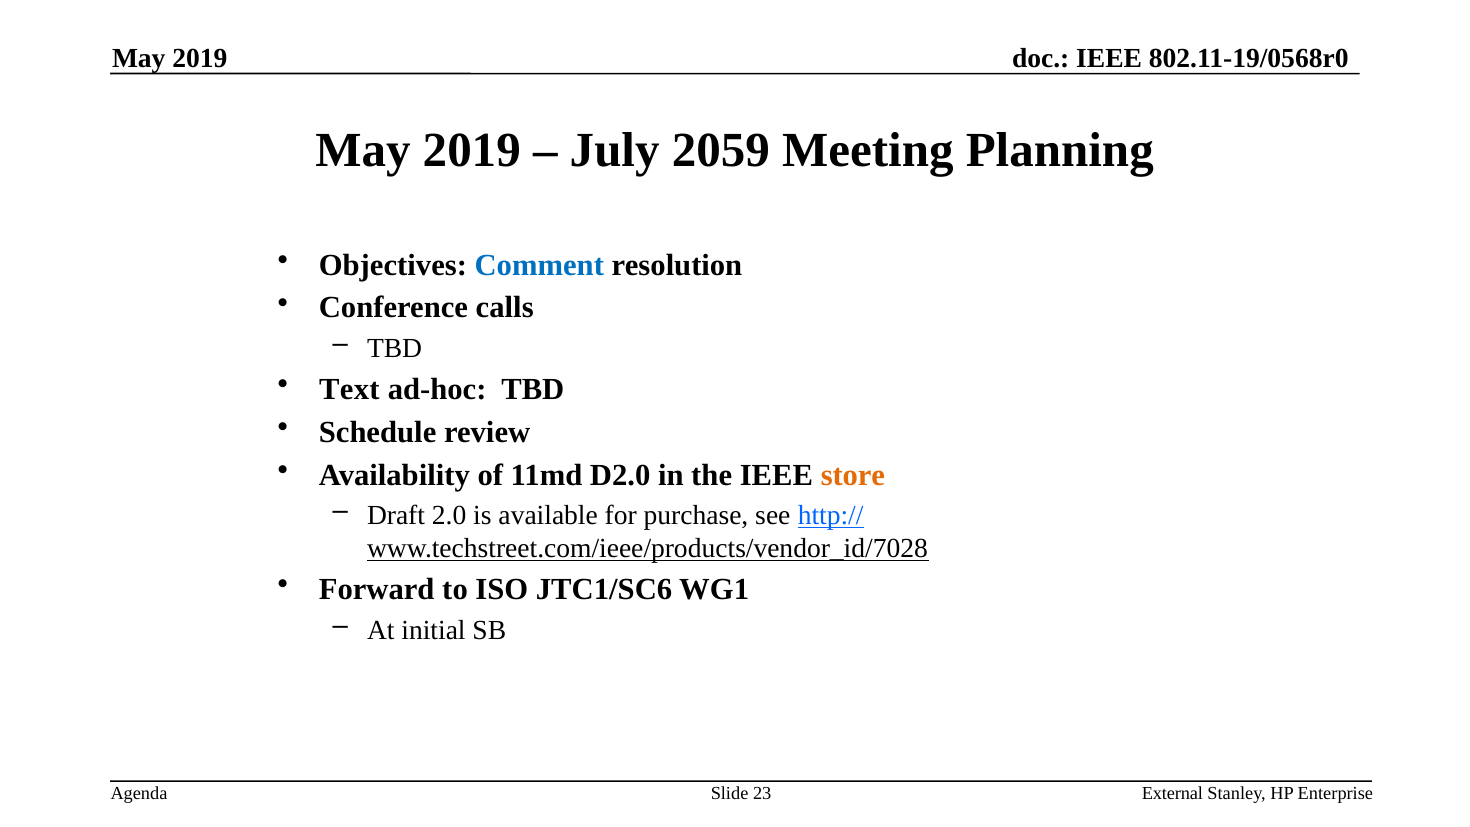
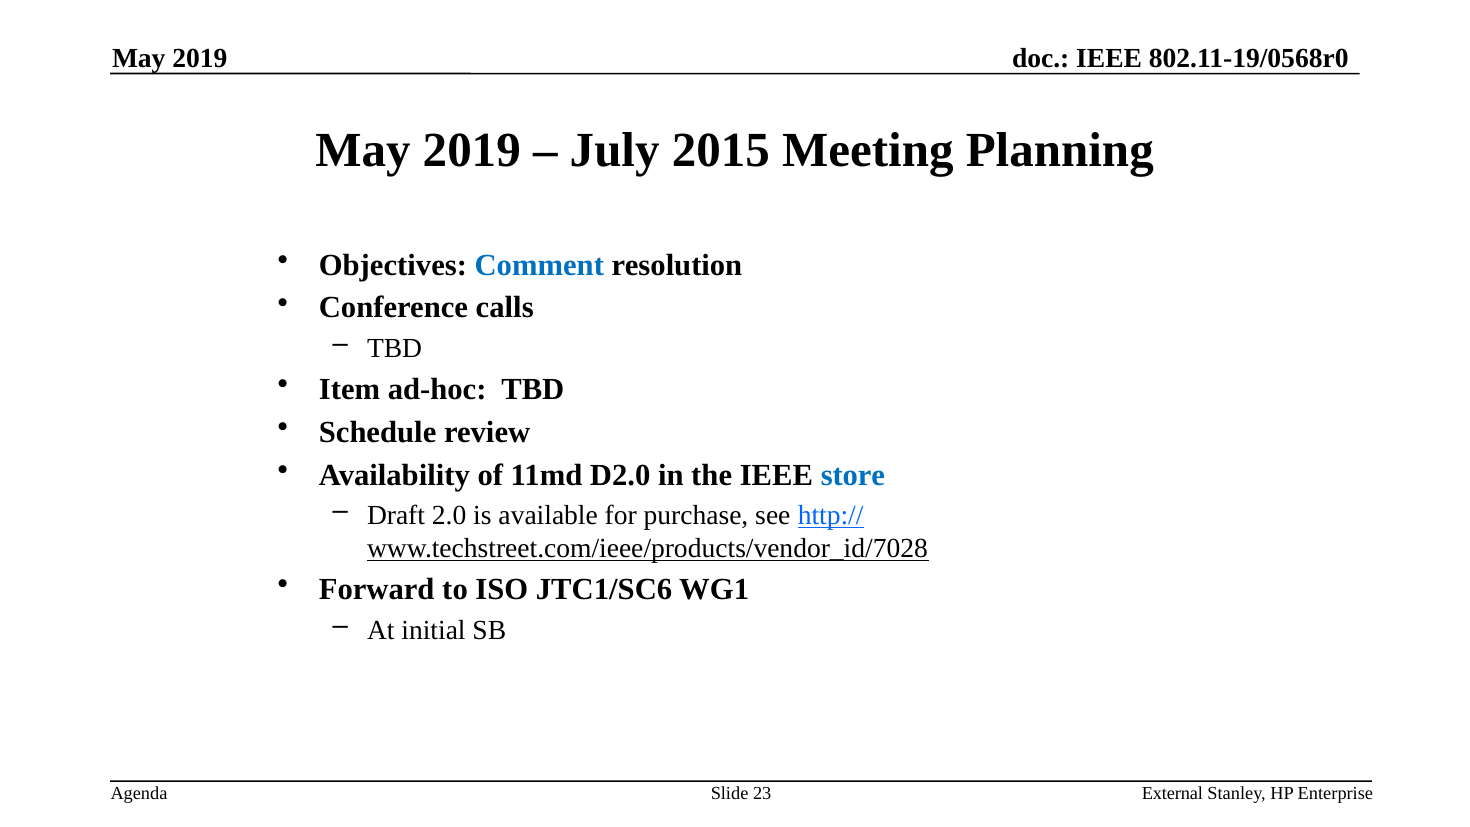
2059: 2059 -> 2015 (721, 150)
Text: Text -> Item (350, 389)
store colour: orange -> blue (853, 475)
